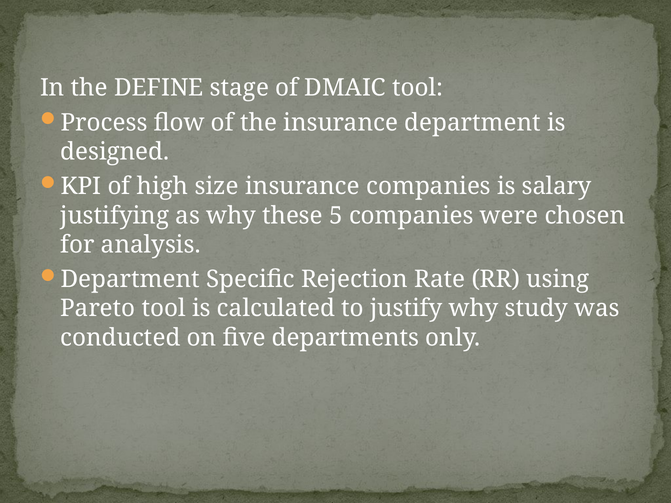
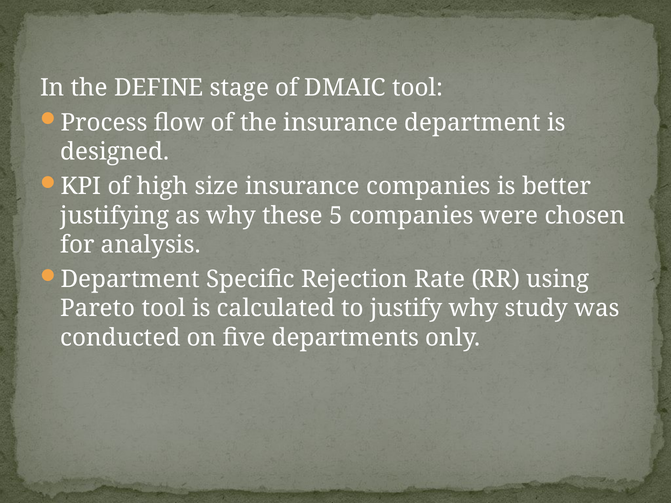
salary: salary -> better (557, 186)
